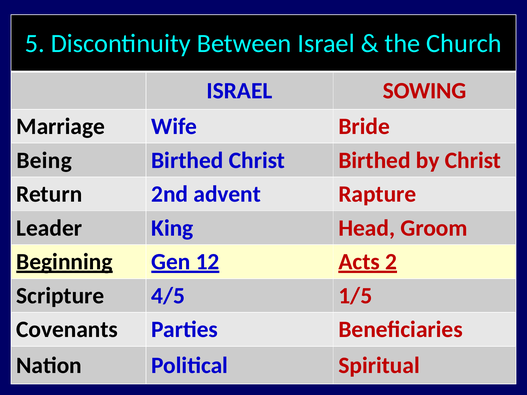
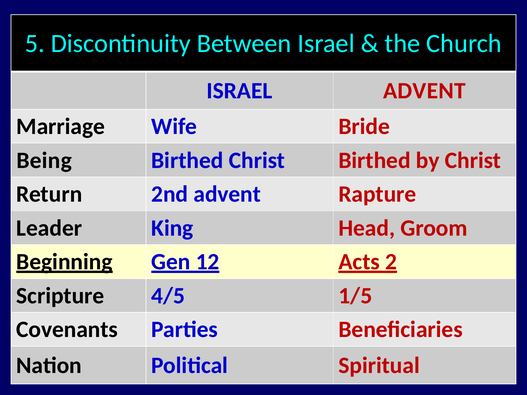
ISRAEL SOWING: SOWING -> ADVENT (424, 91)
